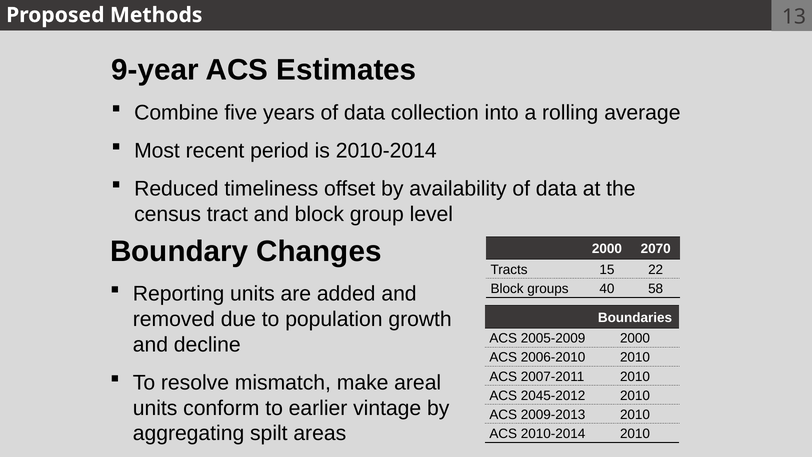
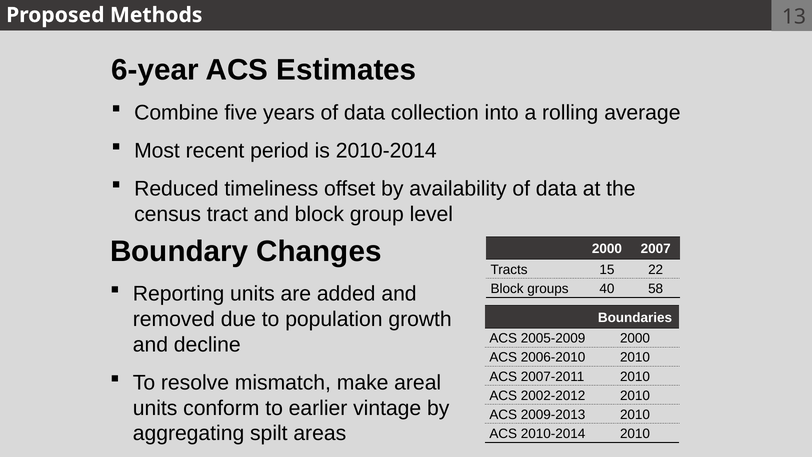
9-year: 9-year -> 6-year (155, 70)
2070: 2070 -> 2007 (656, 248)
2045-2012: 2045-2012 -> 2002-2012 (553, 395)
